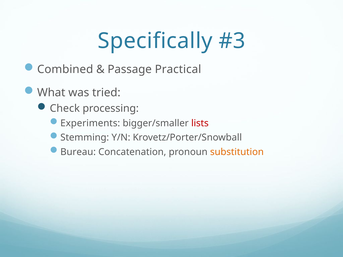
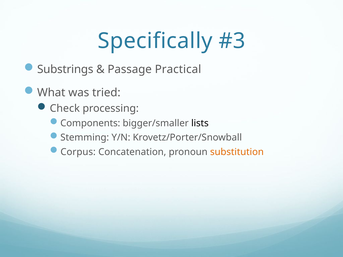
Combined: Combined -> Substrings (65, 69)
Experiments: Experiments -> Components (90, 123)
lists colour: red -> black (200, 123)
Bureau: Bureau -> Corpus (78, 152)
